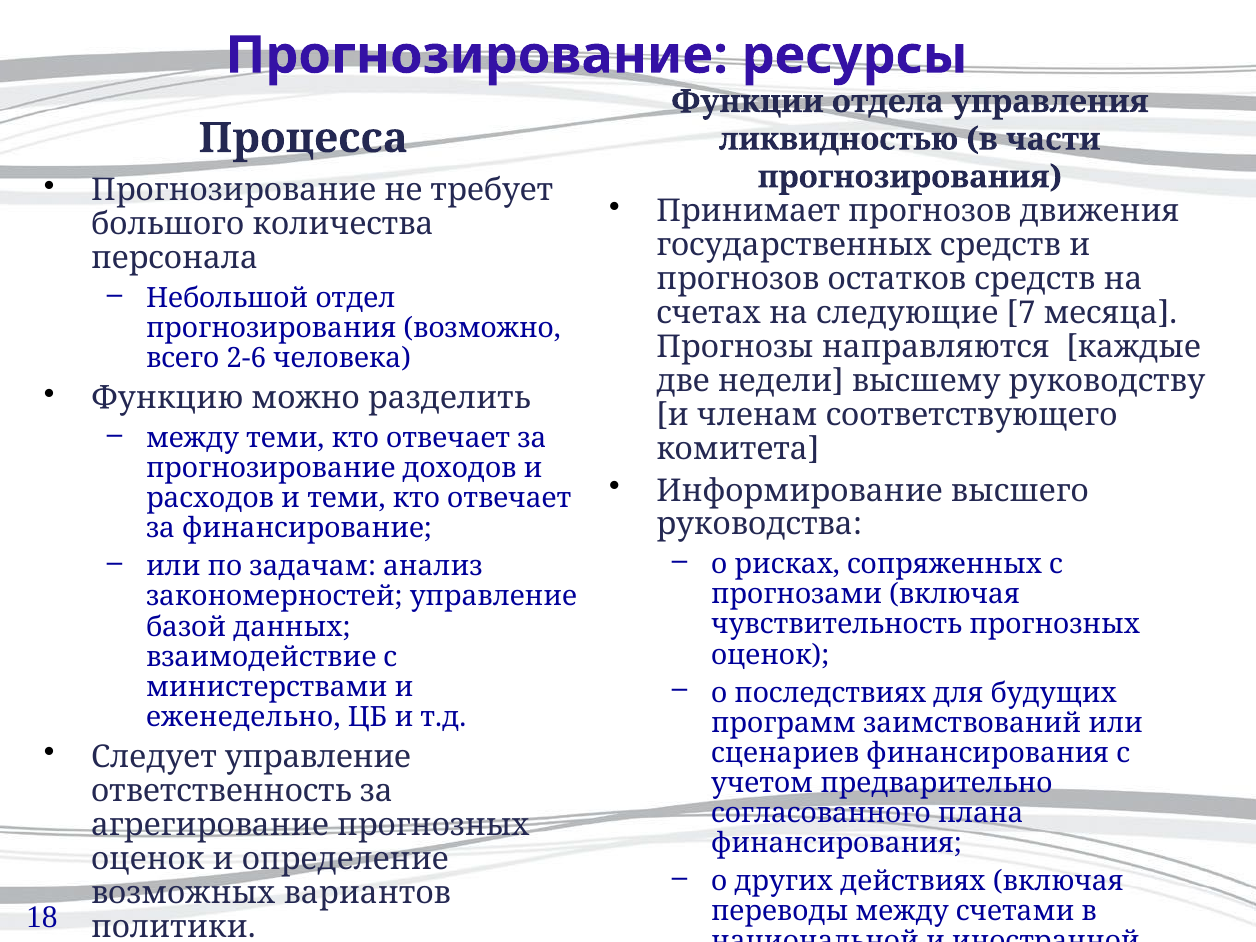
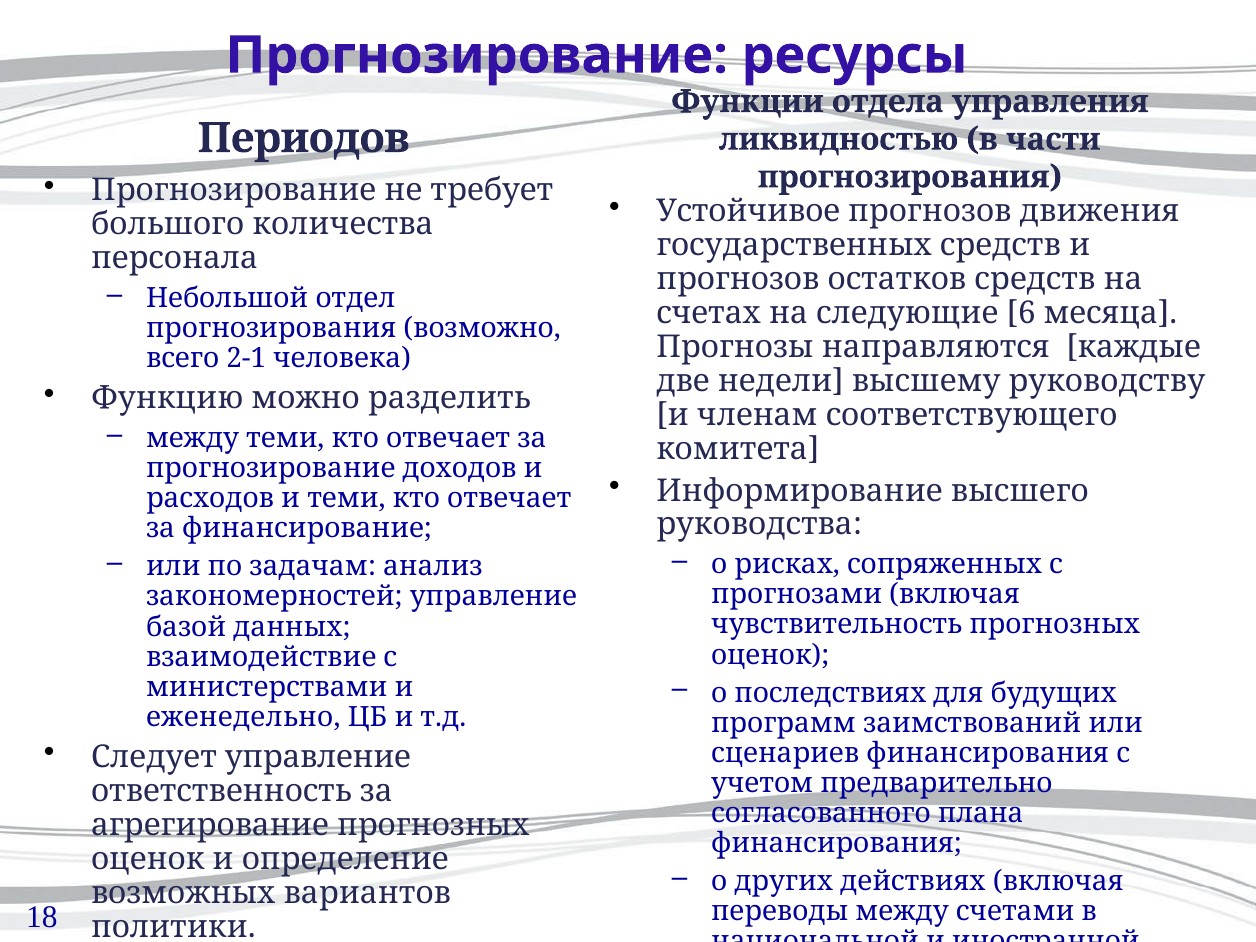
Процесса: Процесса -> Периодов (304, 138)
Принимает: Принимает -> Устойчивое (748, 211)
7: 7 -> 6 (1021, 313)
2-6: 2-6 -> 2-1 (246, 358)
